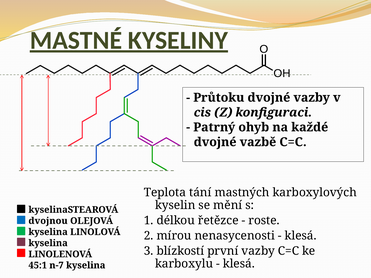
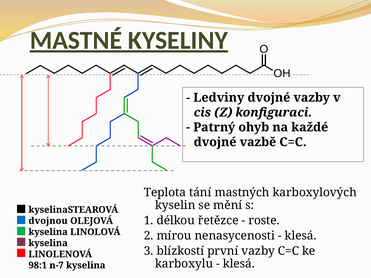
Průtoku: Průtoku -> Ledviny (219, 98)
45:1: 45:1 -> 98:1 (38, 266)
